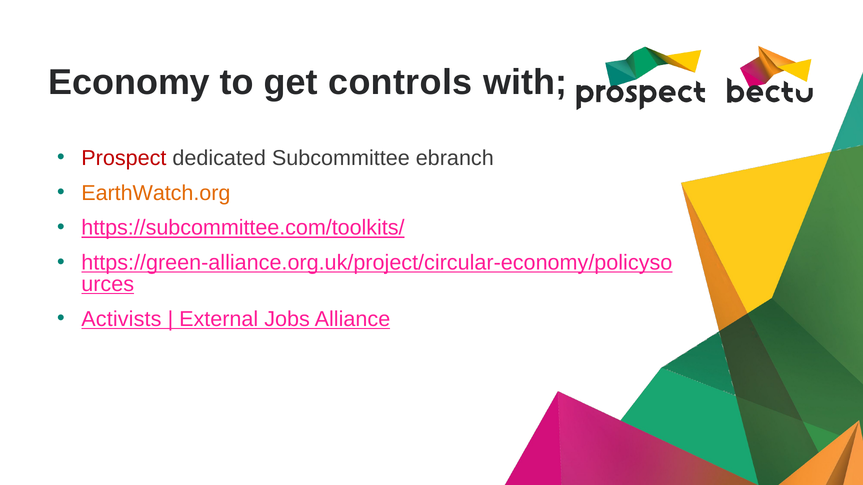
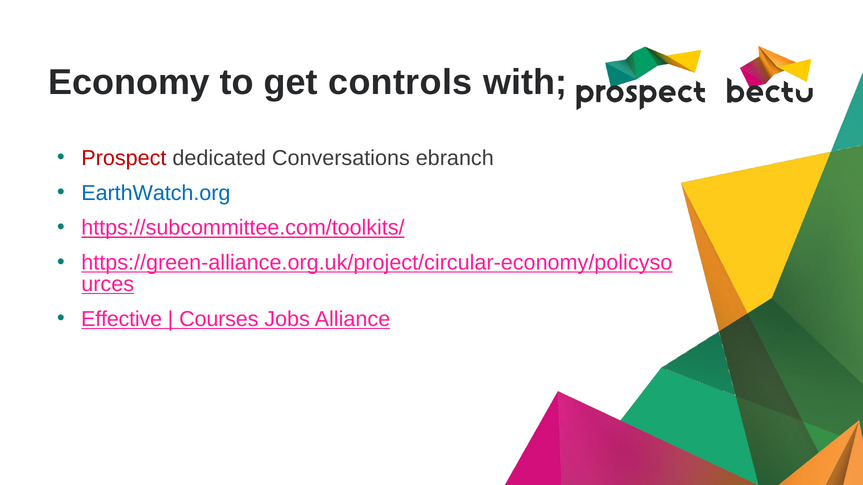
Subcommittee: Subcommittee -> Conversations (341, 158)
EarthWatch.org colour: orange -> blue (156, 193)
Activists: Activists -> Effective (122, 319)
External: External -> Courses (219, 319)
